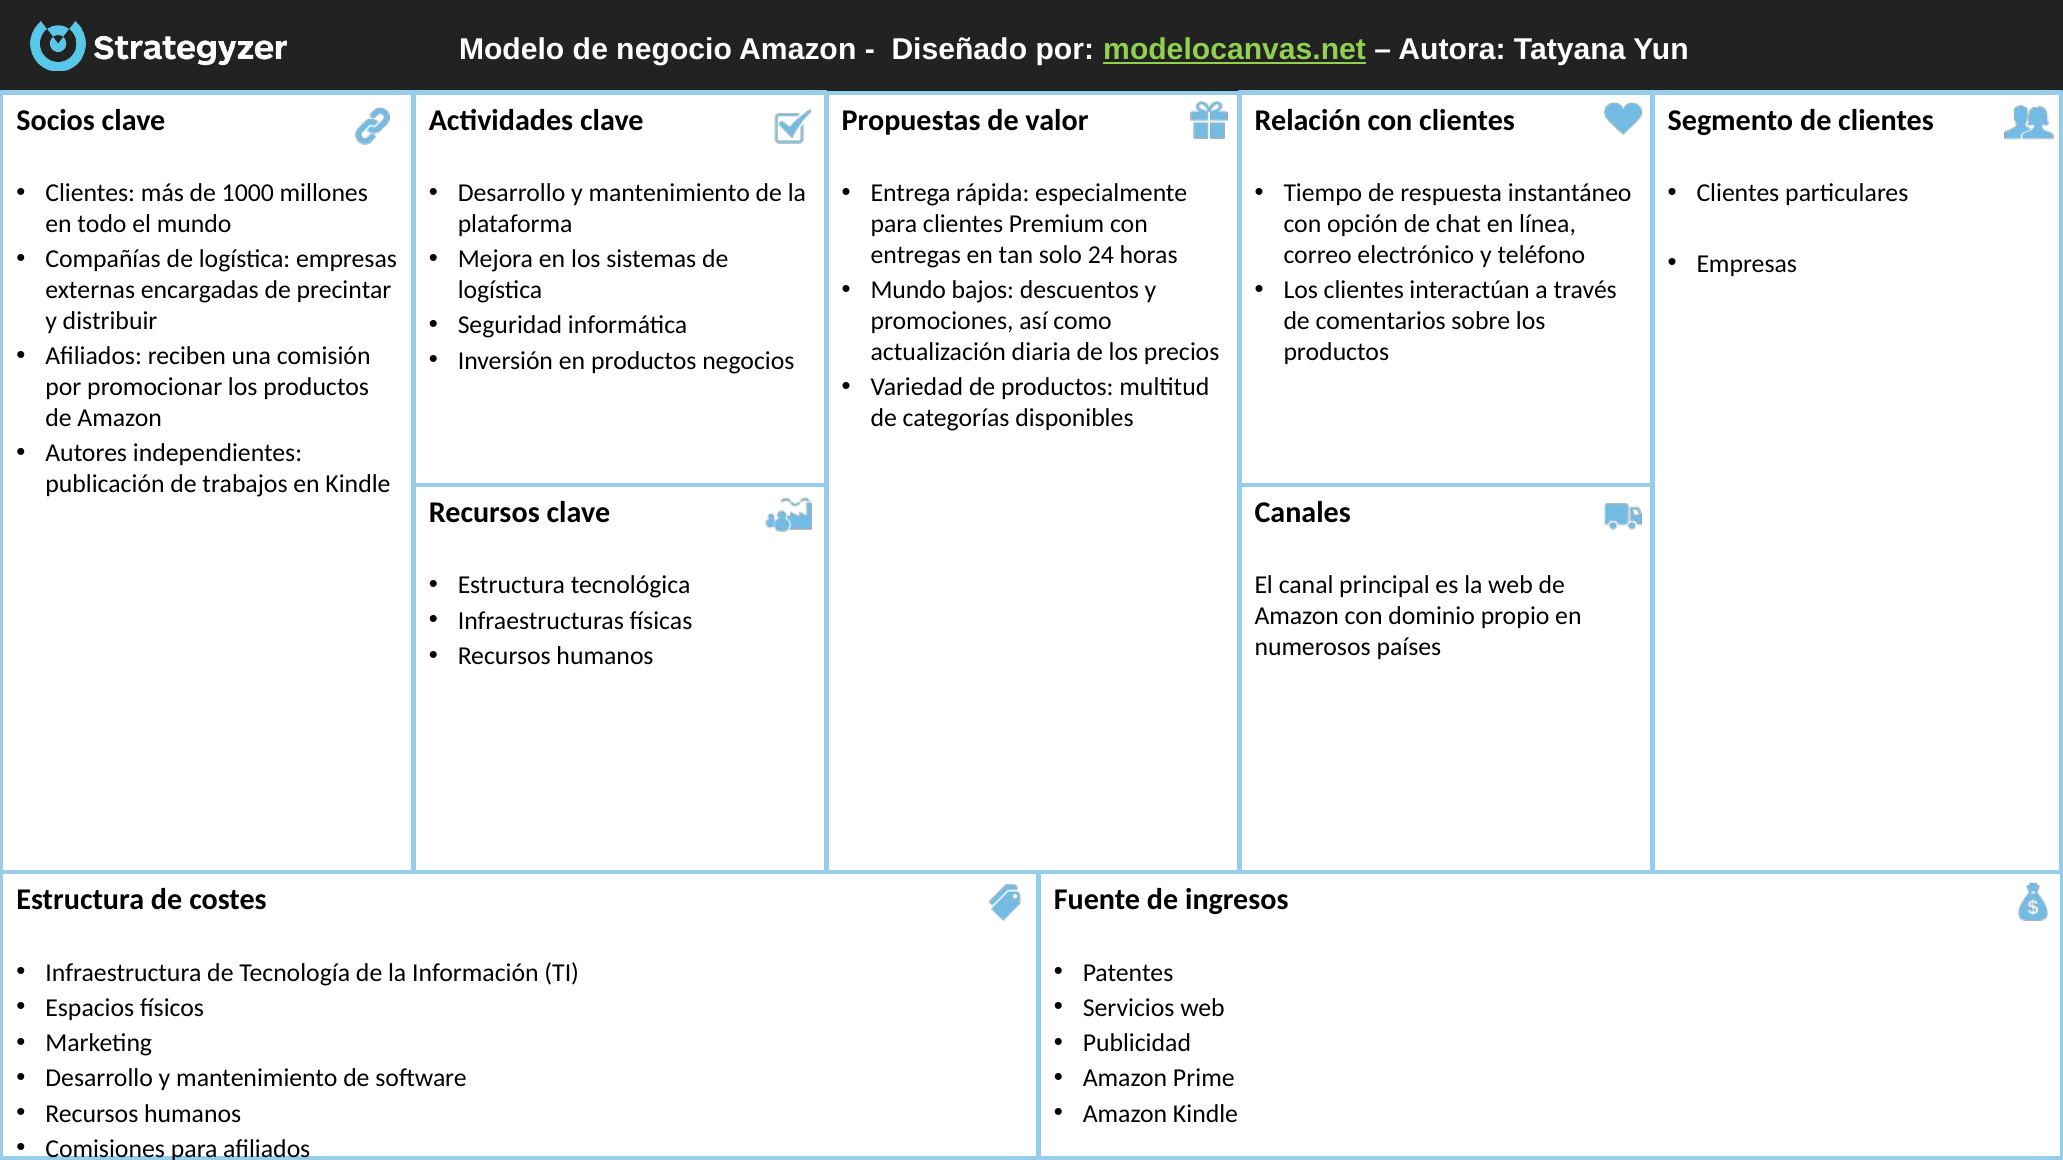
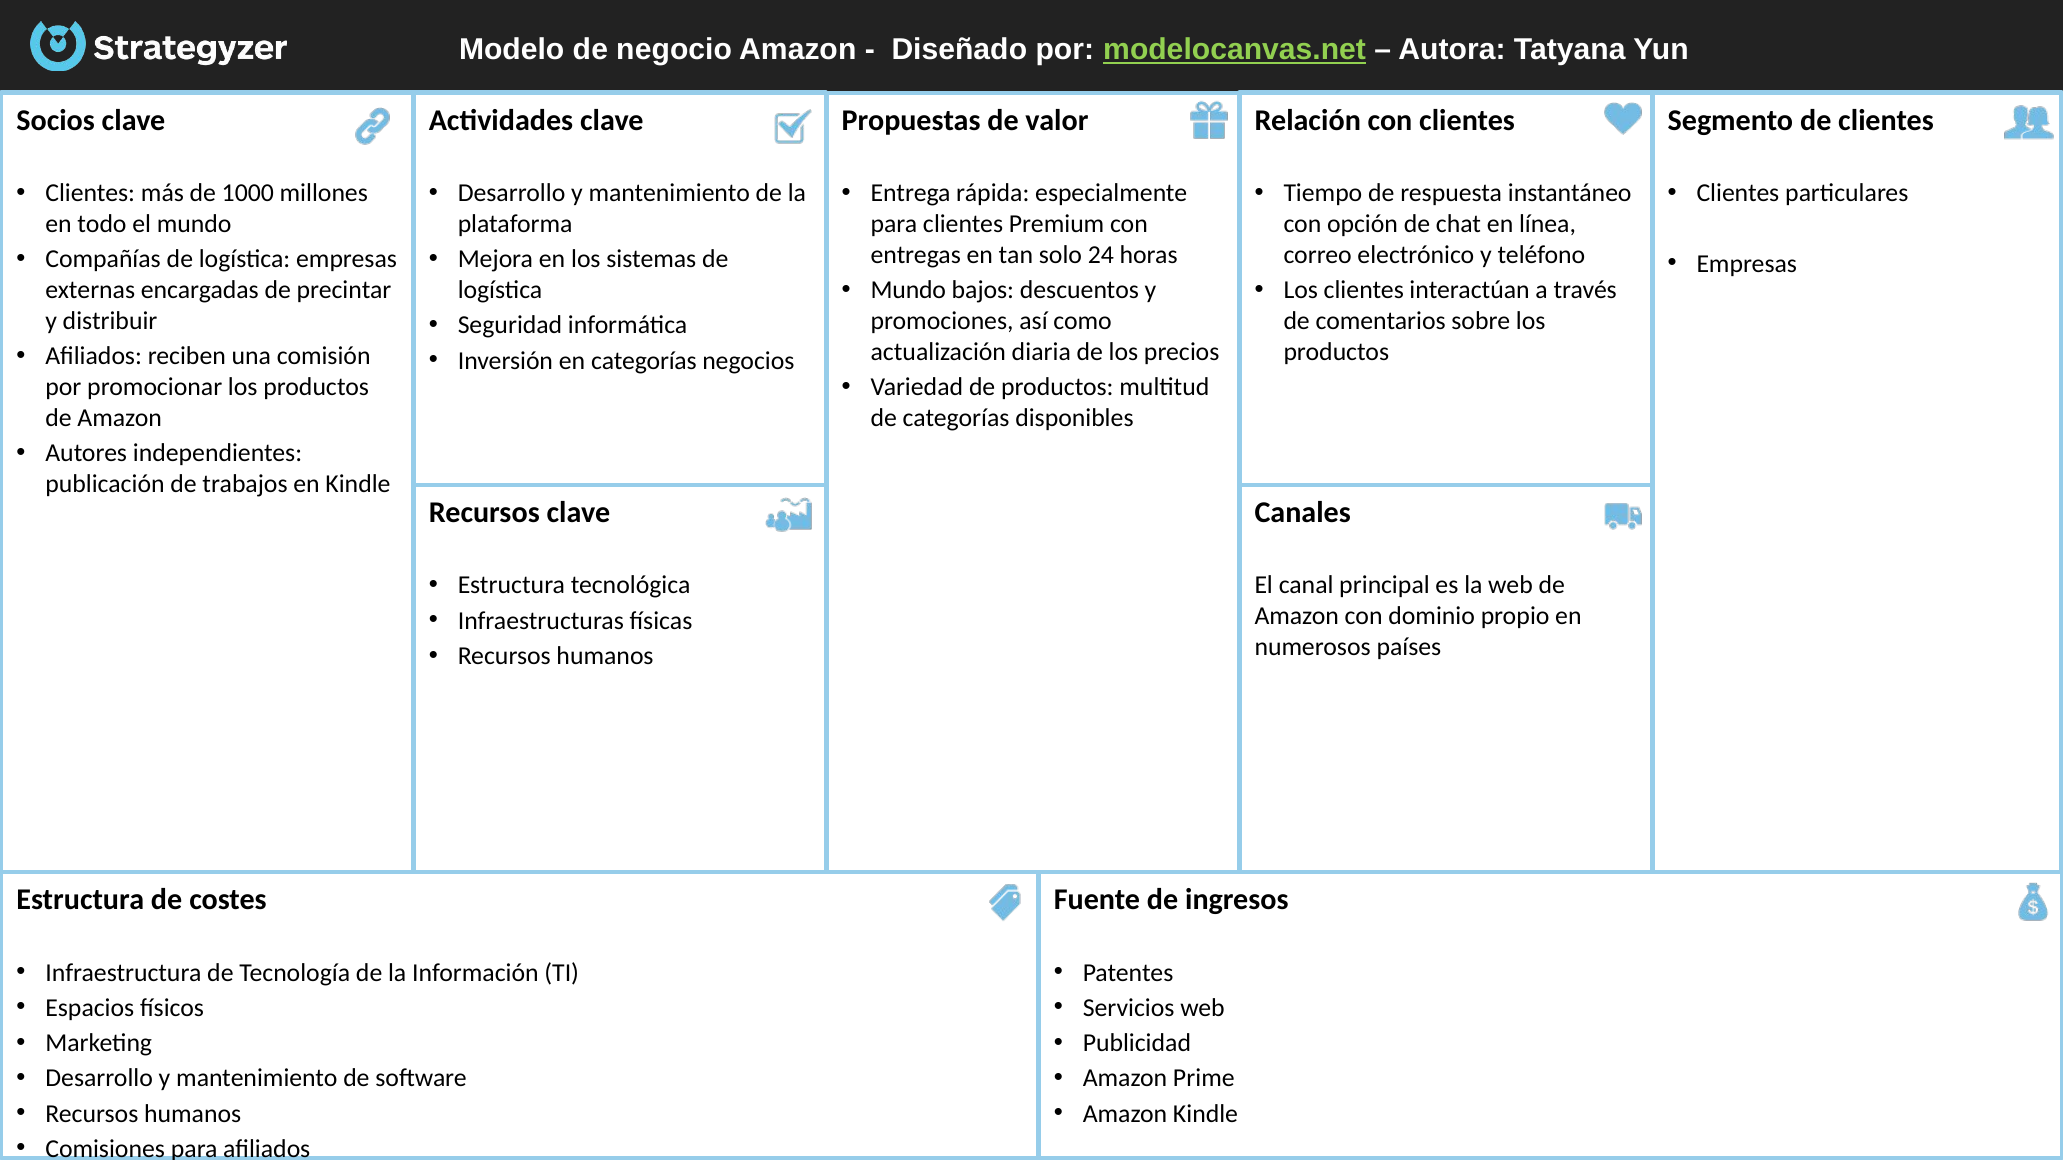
en productos: productos -> categorías (644, 361)
